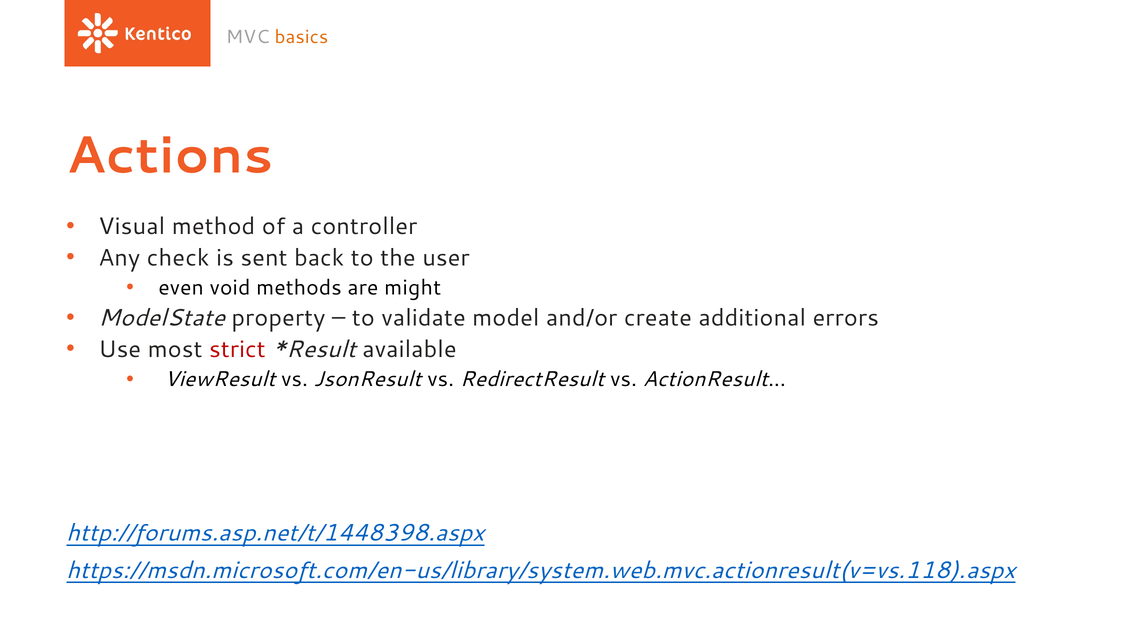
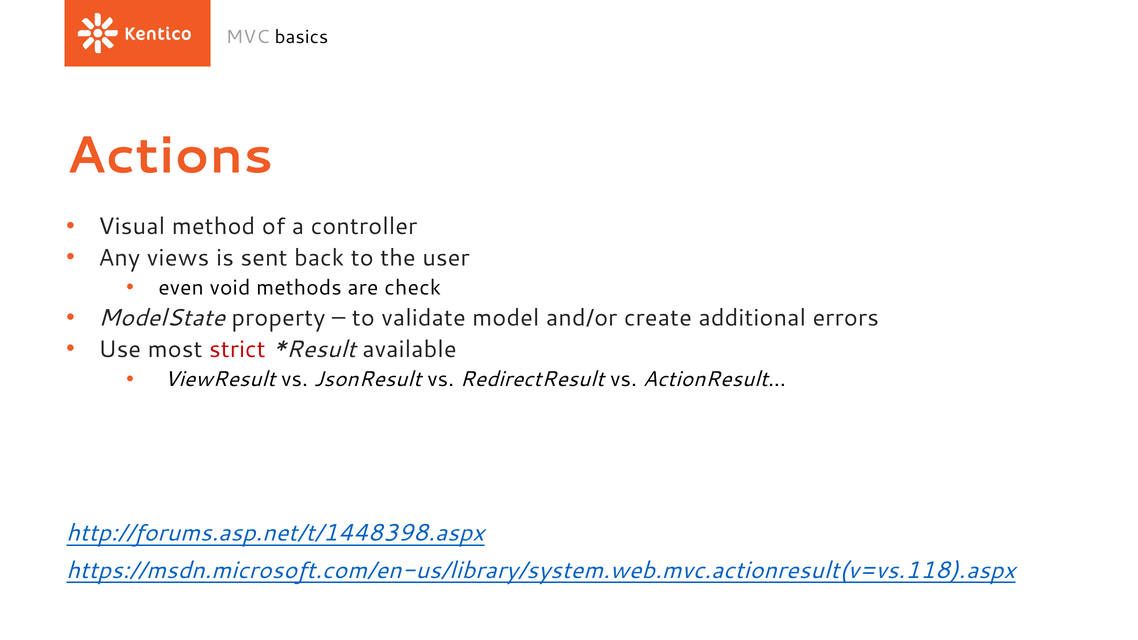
basics colour: orange -> black (301, 37)
check: check -> views (178, 258)
might: might -> check (413, 288)
